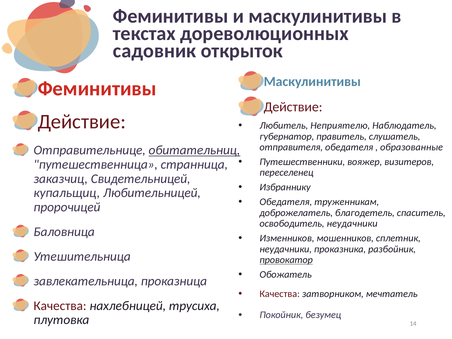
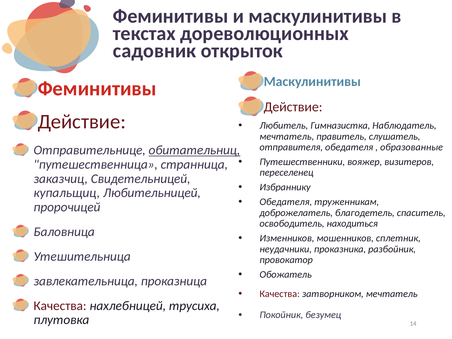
Неприятелю: Неприятелю -> Гимназистка (340, 126)
губернатор: губернатор -> мечтатель (287, 136)
освободитель неудачники: неудачники -> находиться (352, 224)
провокатор underline: present -> none (286, 260)
